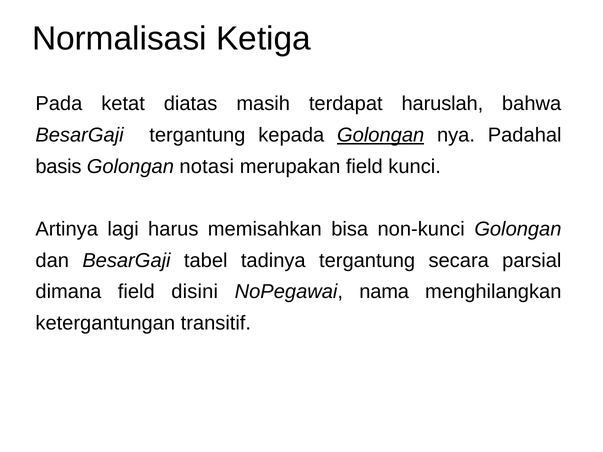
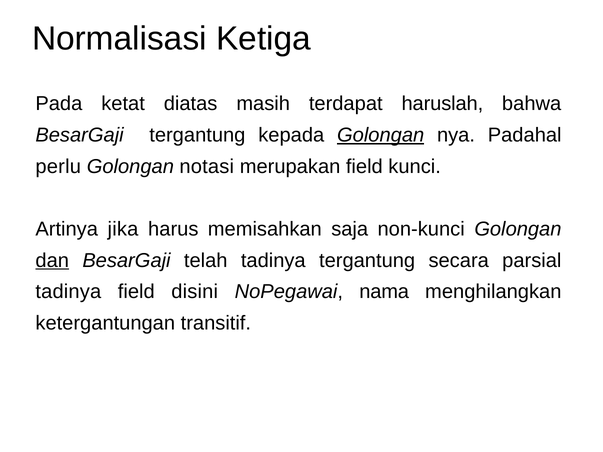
basis: basis -> perlu (58, 167)
lagi: lagi -> jika (123, 229)
bisa: bisa -> saja (350, 229)
dan underline: none -> present (52, 261)
tabel: tabel -> telah (206, 261)
dimana: dimana -> tadinya (68, 292)
